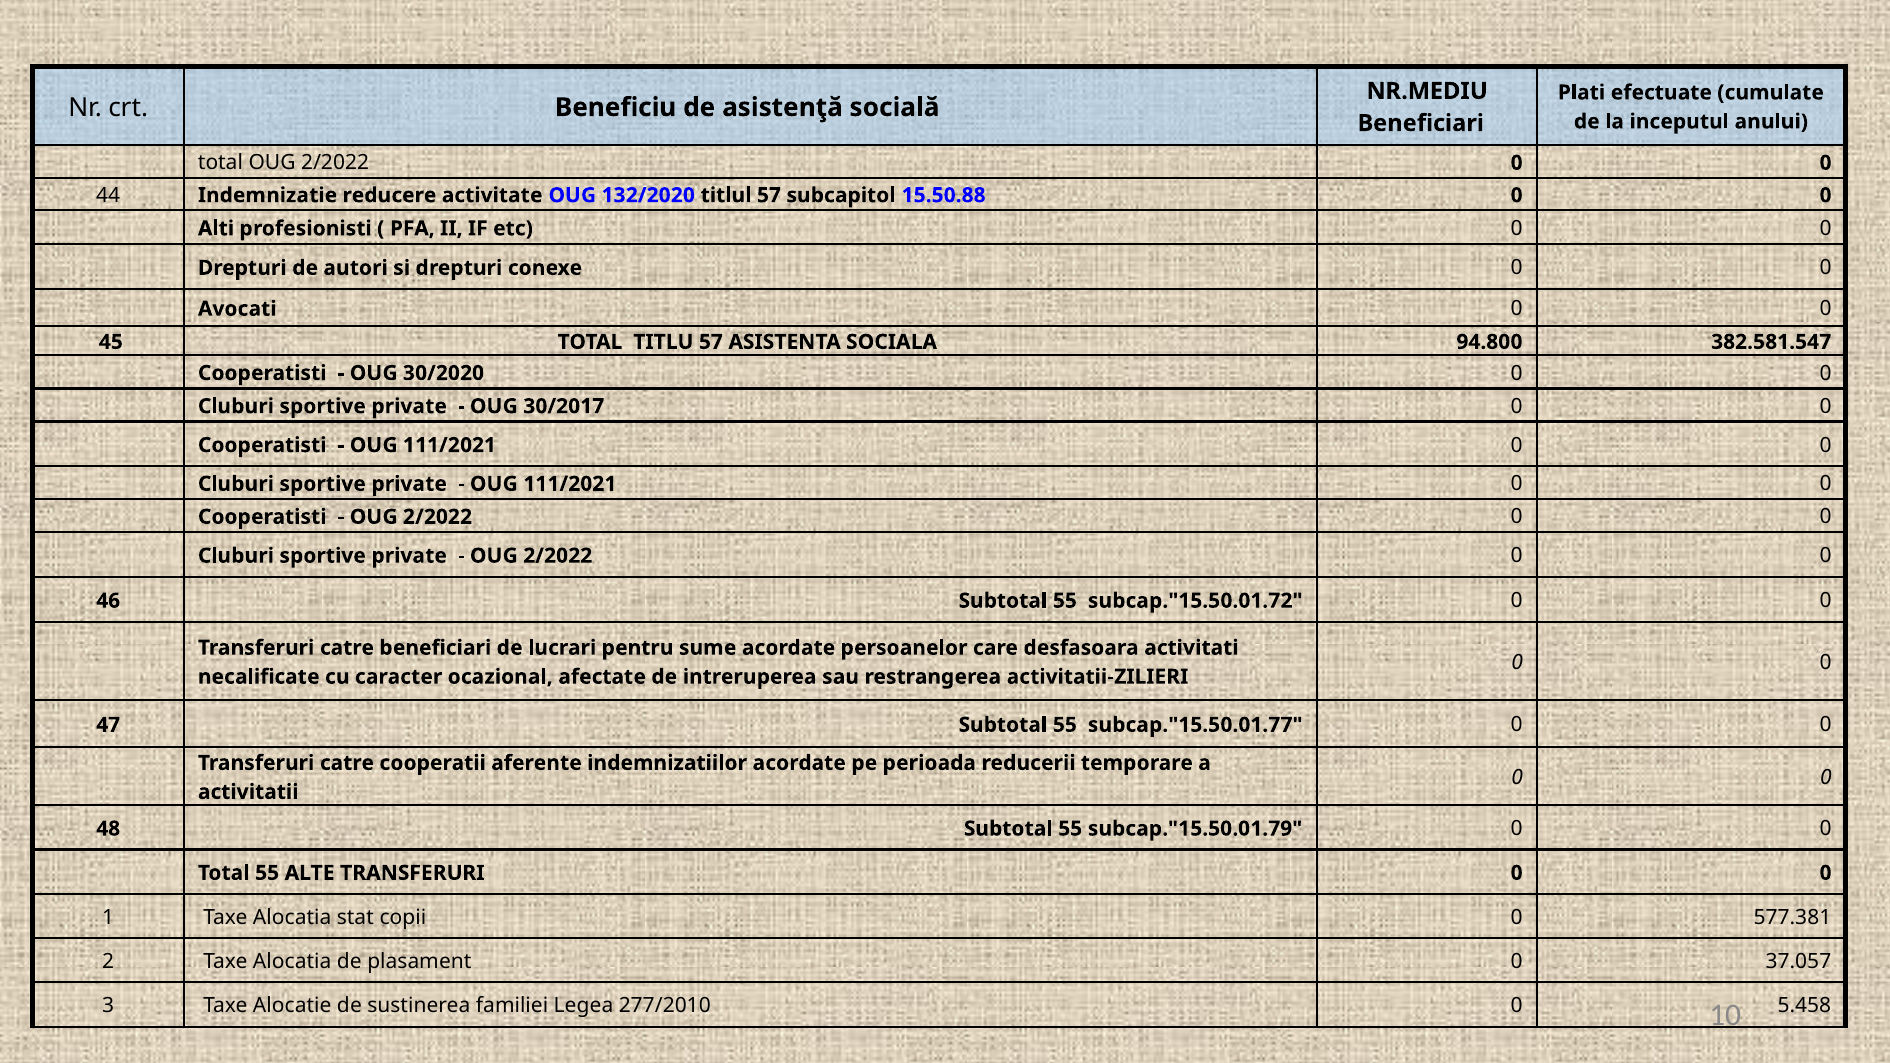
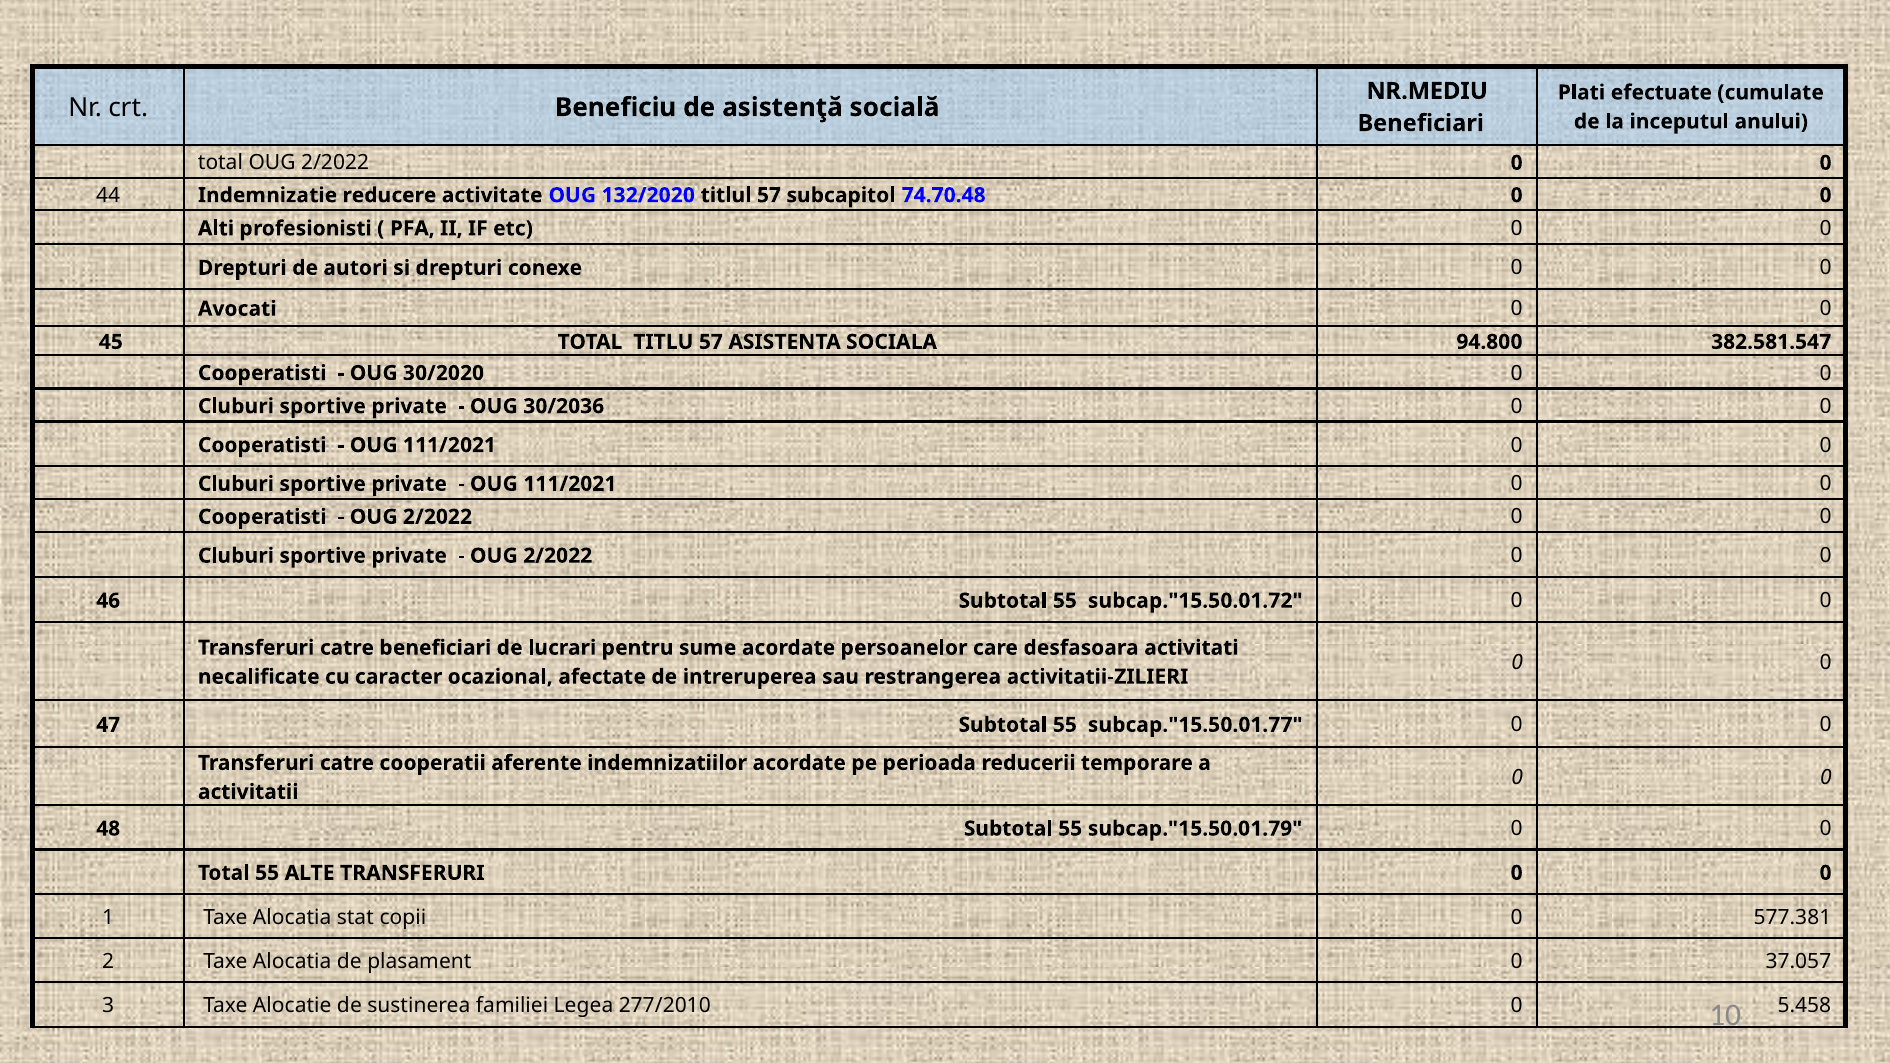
15.50.88: 15.50.88 -> 74.70.48 (944, 195)
30/2017: 30/2017 -> 30/2036 (564, 406)
